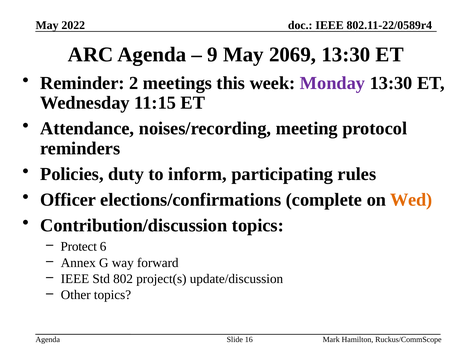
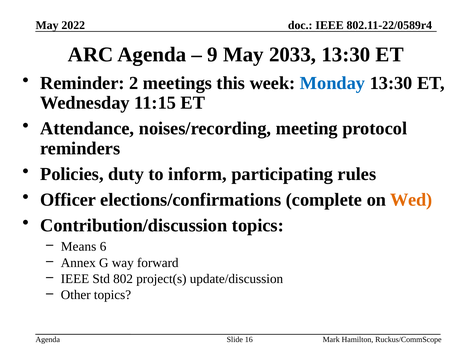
2069: 2069 -> 2033 (293, 55)
Monday colour: purple -> blue (333, 83)
Protect: Protect -> Means (79, 247)
